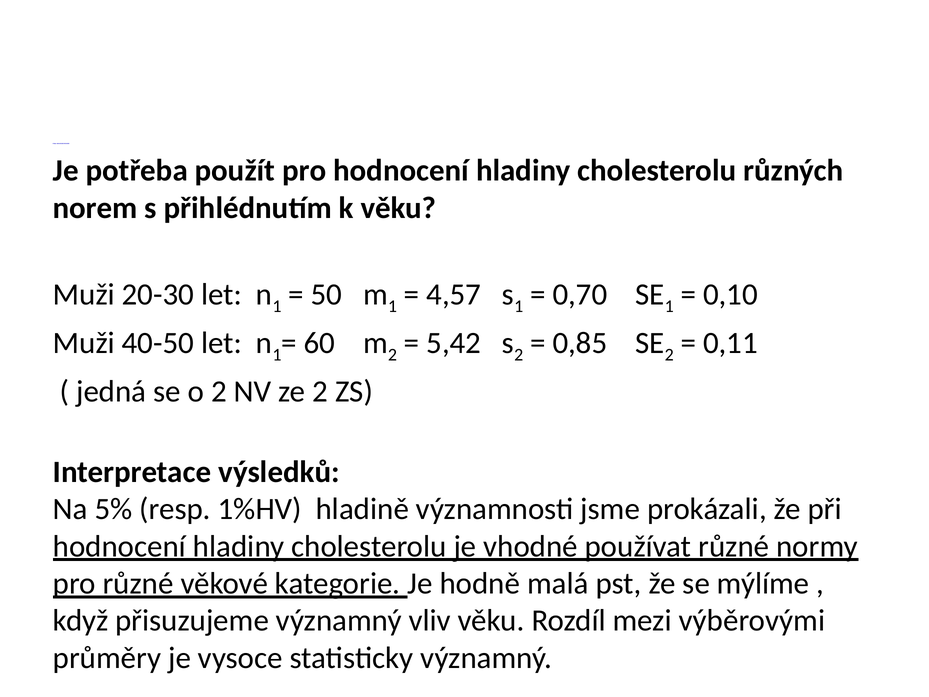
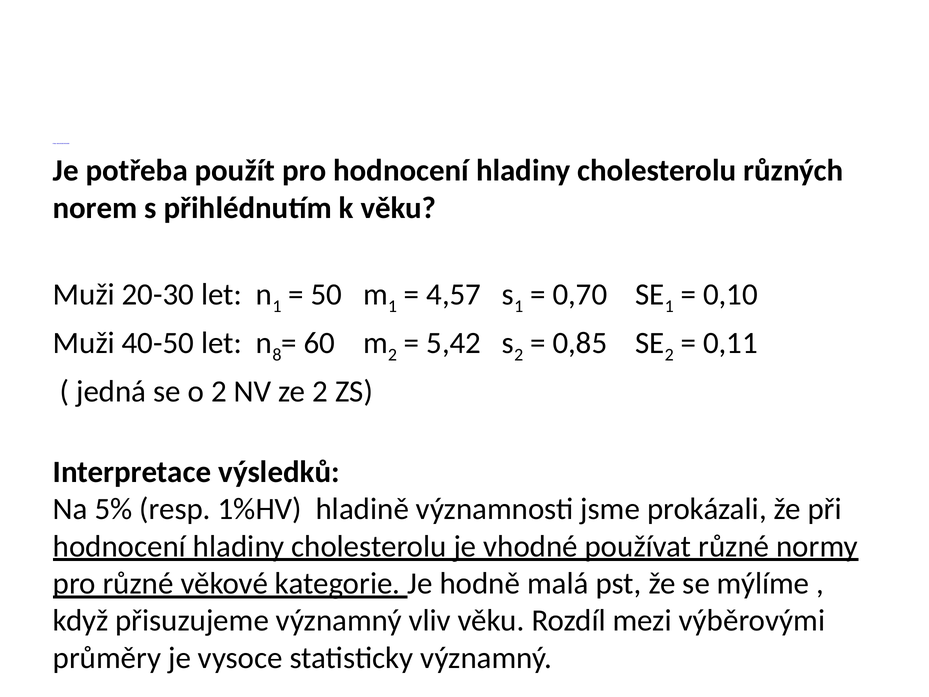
1: 1 -> 8 (277, 355)
